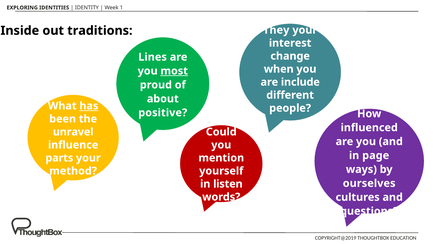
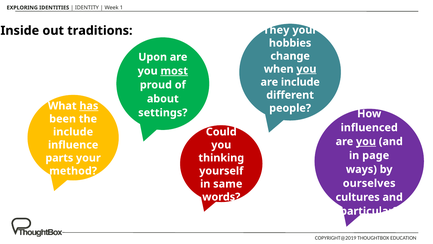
interest: interest -> hobbies (290, 43)
Lines: Lines -> Upon (153, 57)
you underline: none -> present (306, 69)
positive: positive -> settings (163, 113)
unravel: unravel -> include (73, 132)
you underline: none -> present (366, 141)
mention: mention -> thinking (221, 158)
listen: listen -> same (228, 184)
questions: questions -> particular (369, 211)
